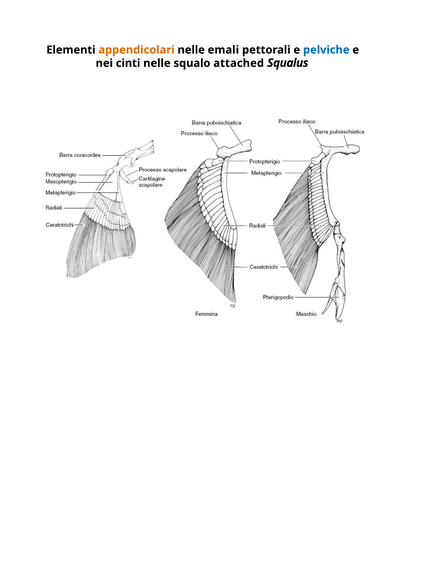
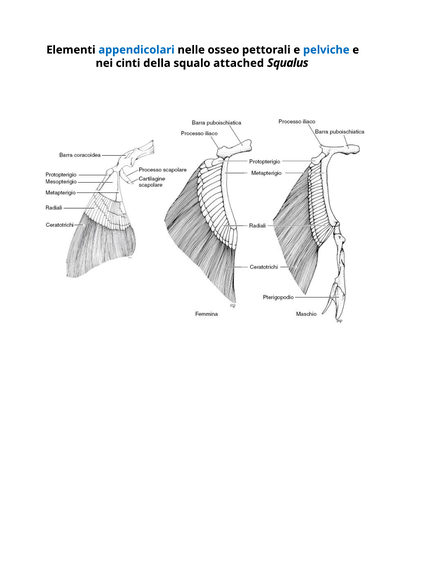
appendicolari colour: orange -> blue (137, 50)
emali: emali -> osseo (223, 50)
cinti nelle: nelle -> della (157, 63)
